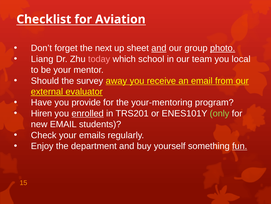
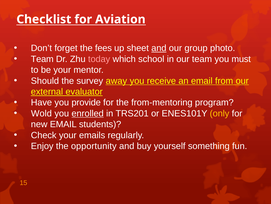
next: next -> fees (103, 48)
photo underline: present -> none (223, 48)
Liang: Liang -> Team (42, 59)
local: local -> must (241, 59)
your-mentoring: your-mentoring -> from-mentoring (162, 102)
Hiren: Hiren -> Wold (41, 113)
only colour: light green -> yellow (220, 113)
department: department -> opportunity (94, 146)
fun underline: present -> none (240, 146)
